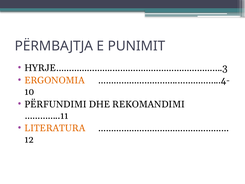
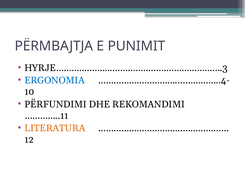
ERGONOMIA colour: orange -> blue (55, 80)
